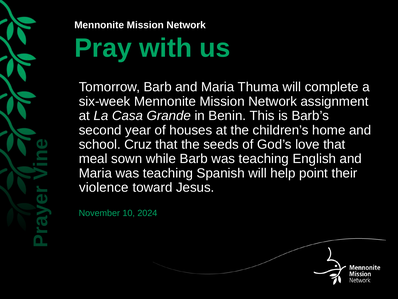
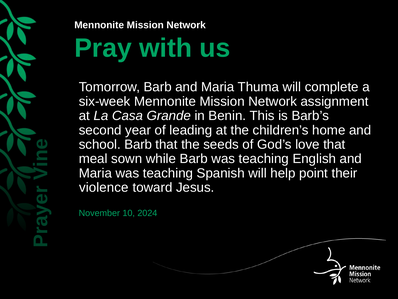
houses: houses -> leading (191, 130)
school Cruz: Cruz -> Barb (138, 144)
